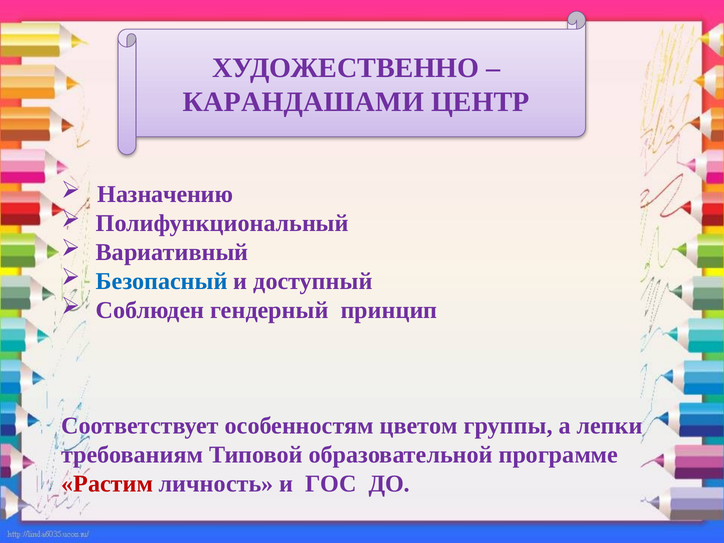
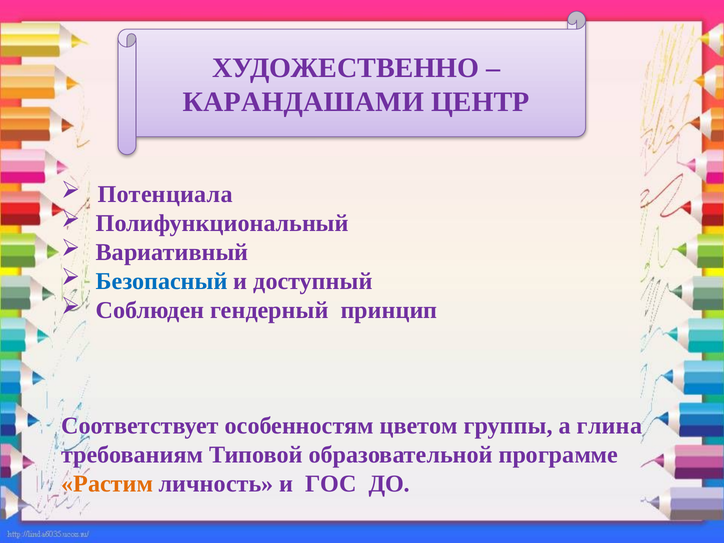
Назначению: Назначению -> Потенциала (165, 194)
лепки: лепки -> глина (610, 426)
Растим colour: red -> orange (107, 484)
